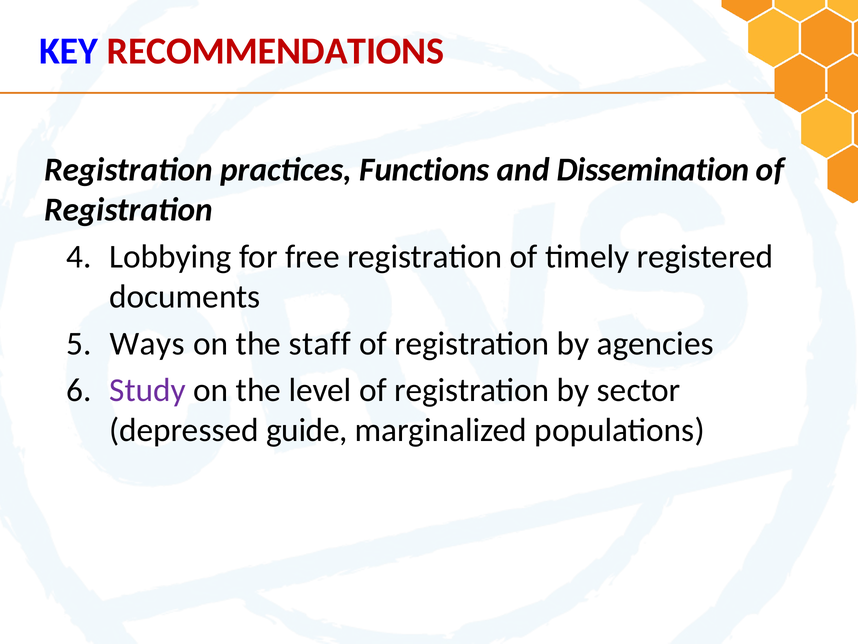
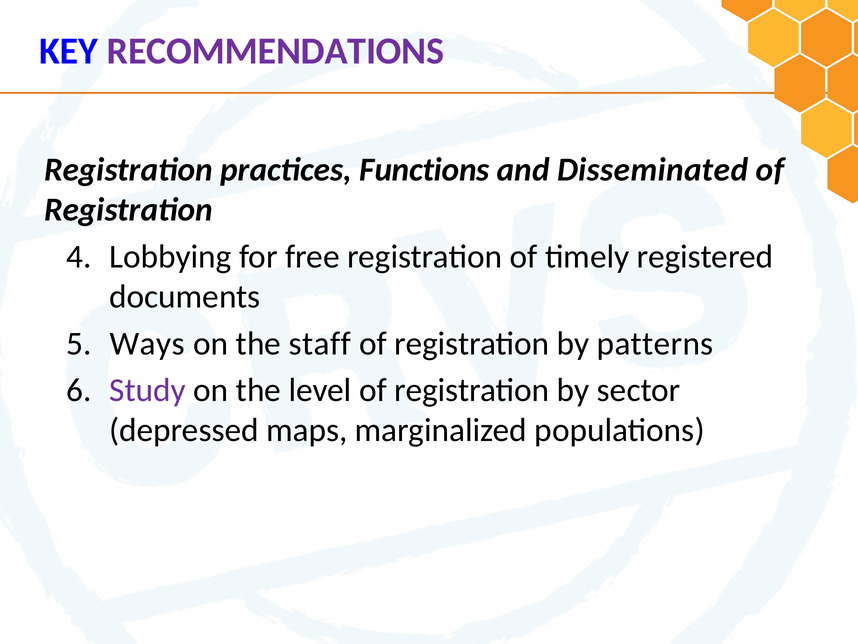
RECOMMENDATIONS colour: red -> purple (276, 51)
Dissemination: Dissemination -> Disseminated (653, 170)
agencies: agencies -> patterns (655, 343)
guide: guide -> maps (307, 430)
